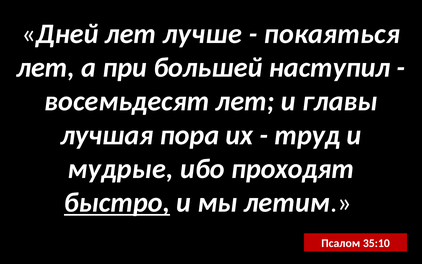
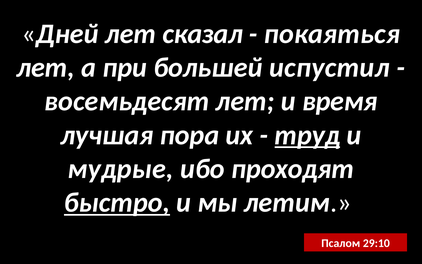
лучше: лучше -> сказал (203, 34)
наступил: наступил -> испустил (329, 67)
главы: главы -> время (340, 101)
труд underline: none -> present (307, 135)
35:10: 35:10 -> 29:10 (376, 243)
